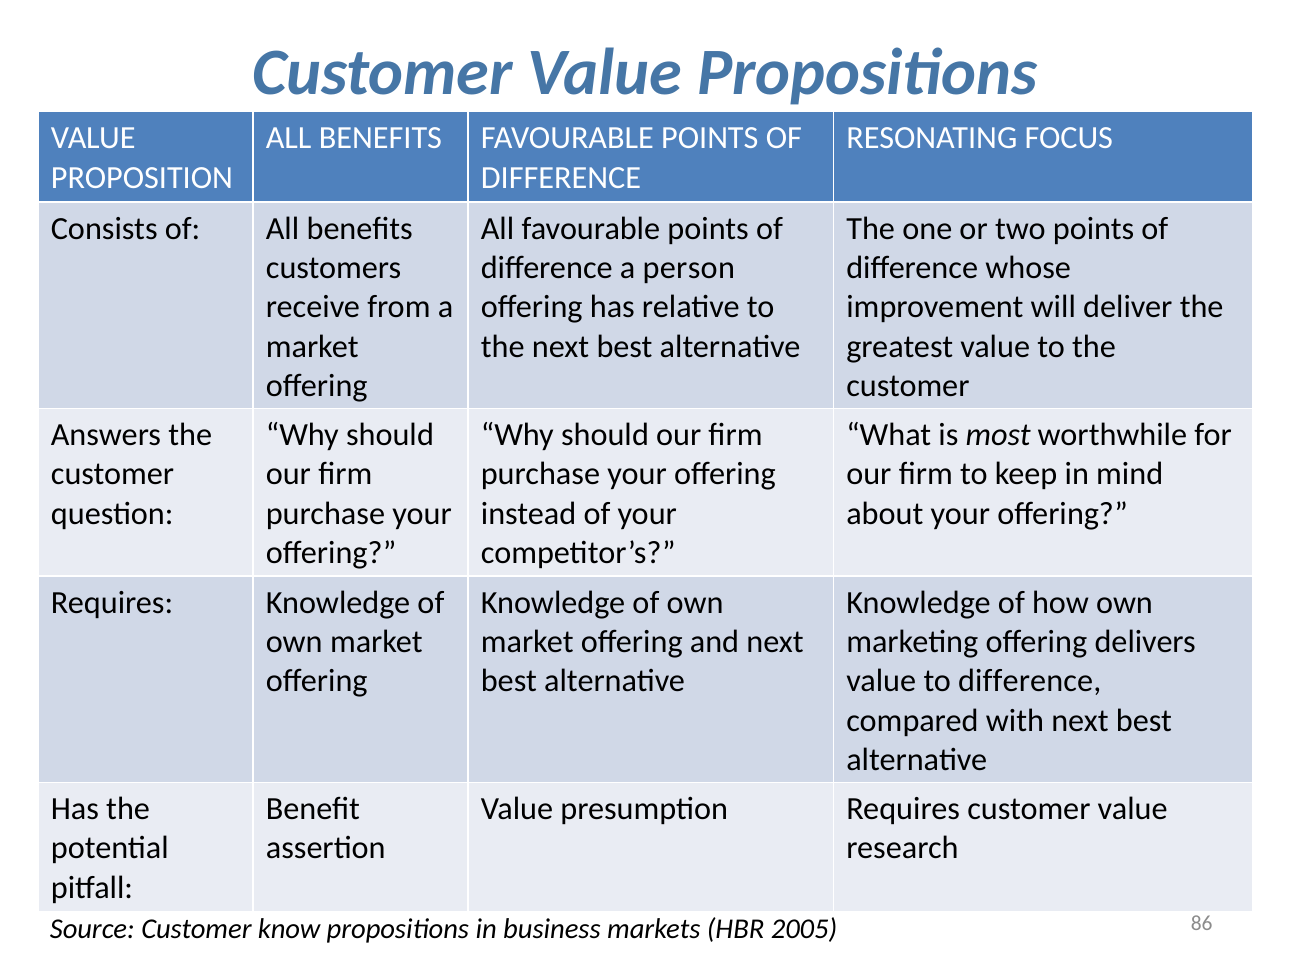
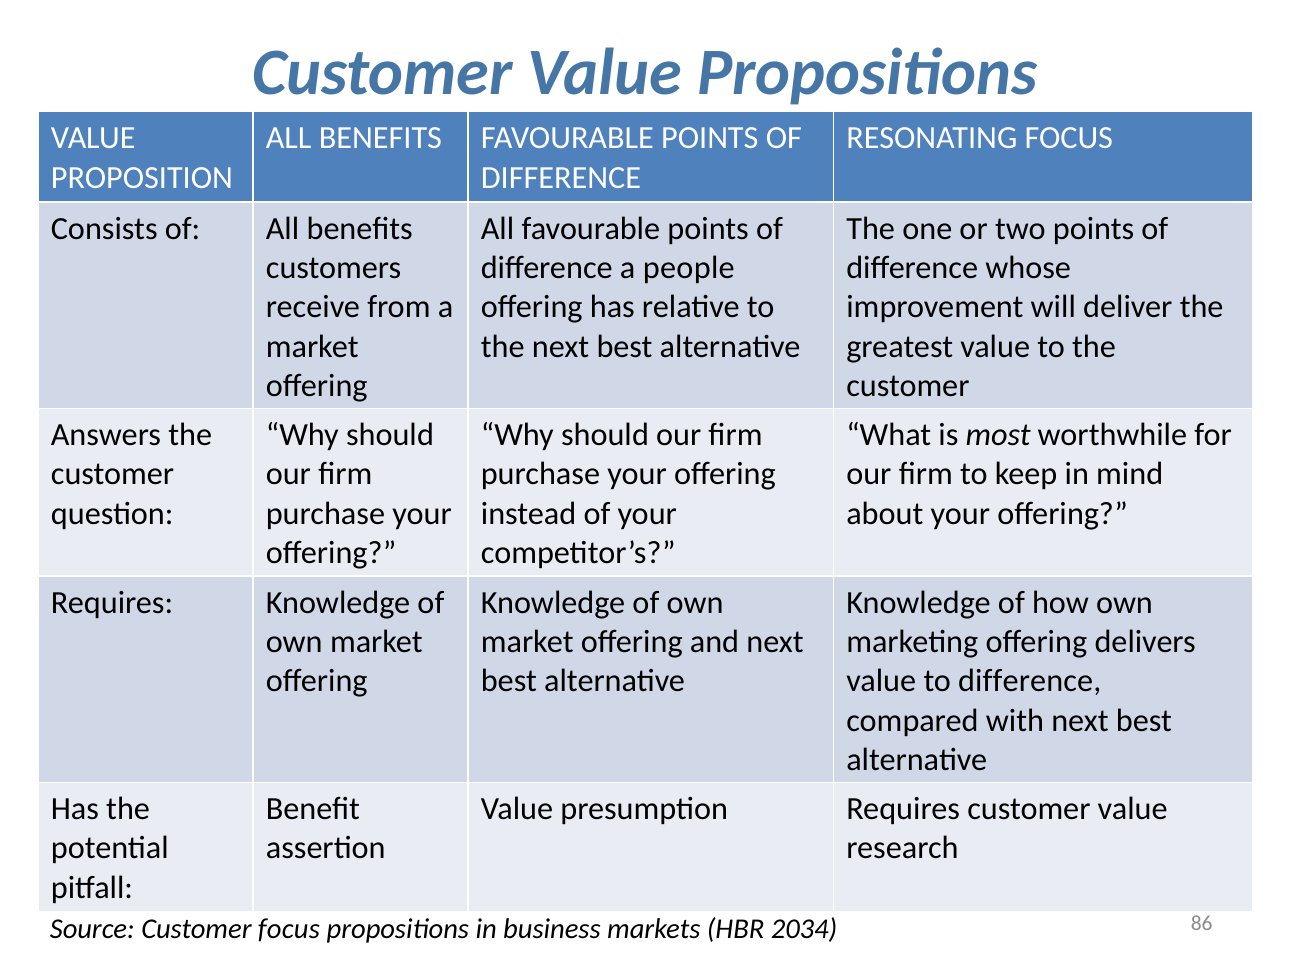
person: person -> people (689, 268)
Customer know: know -> focus (289, 930)
2005: 2005 -> 2034 (804, 930)
